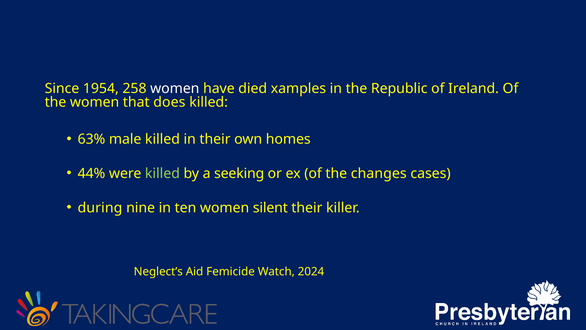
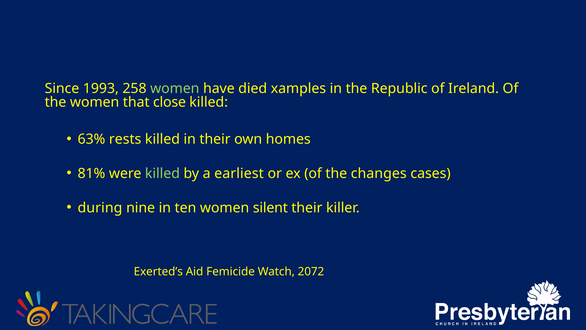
1954: 1954 -> 1993 (101, 89)
women colour: white -> light green (175, 89)
does: does -> close (170, 102)
male: male -> rests (125, 139)
44%: 44% -> 81% (91, 173)
seeking: seeking -> earliest (239, 173)
Neglect’s: Neglect’s -> Exerted’s (158, 271)
2024: 2024 -> 2072 (311, 271)
